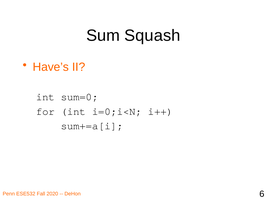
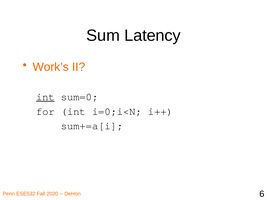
Squash: Squash -> Latency (153, 36)
Have’s: Have’s -> Work’s (51, 67)
int underline: none -> present (45, 97)
